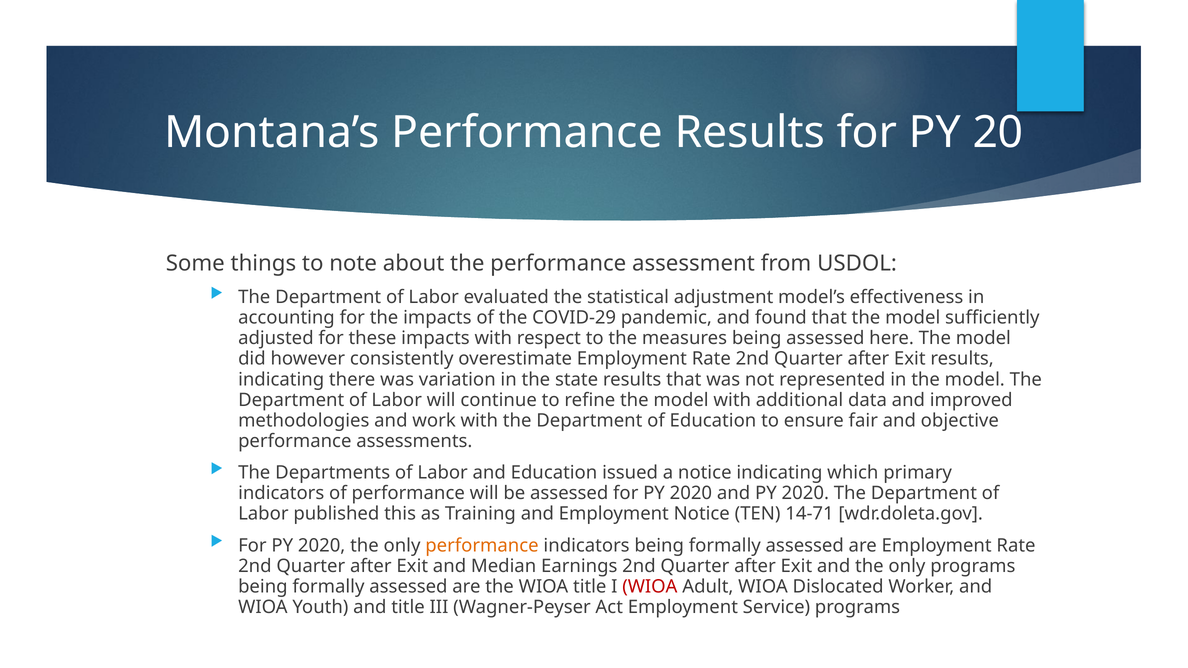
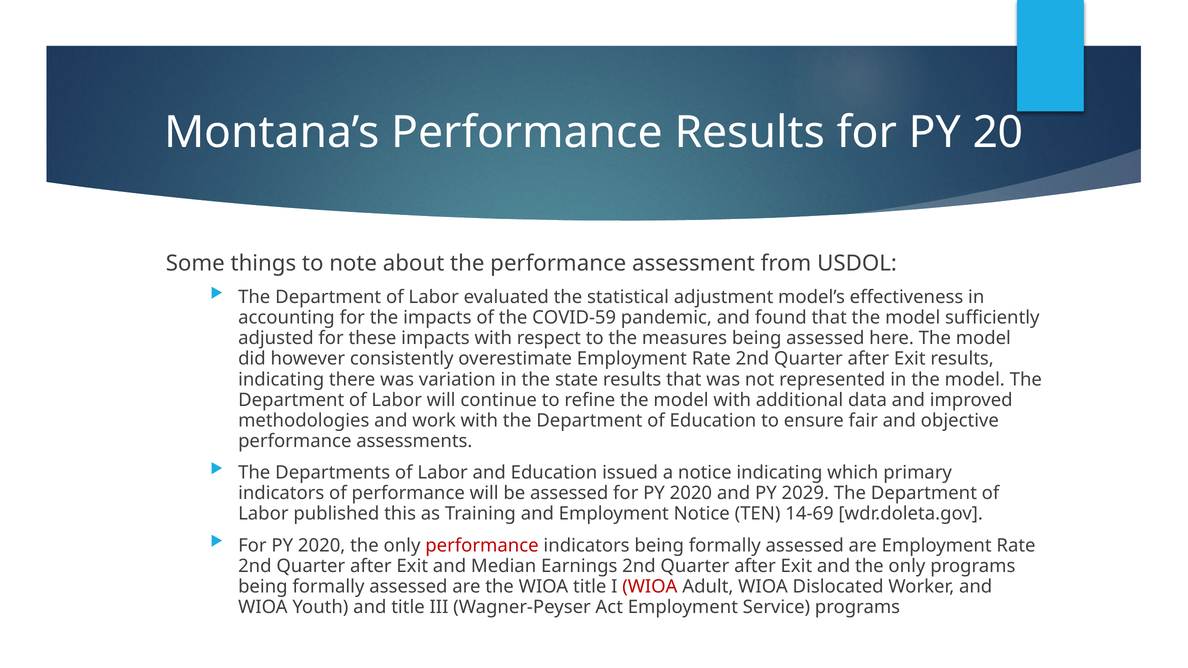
COVID-29: COVID-29 -> COVID-59 (574, 318)
and PY 2020: 2020 -> 2029 (805, 493)
14-71: 14-71 -> 14-69 (810, 514)
performance colour: orange -> red (482, 546)
